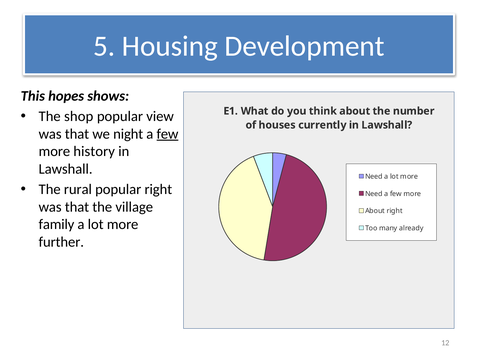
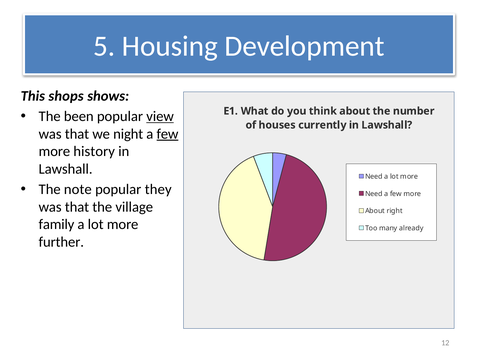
hopes: hopes -> shops (66, 96)
shop: shop -> been (79, 116)
view underline: none -> present (160, 116)
rural: rural -> note (78, 189)
popular right: right -> they (158, 189)
